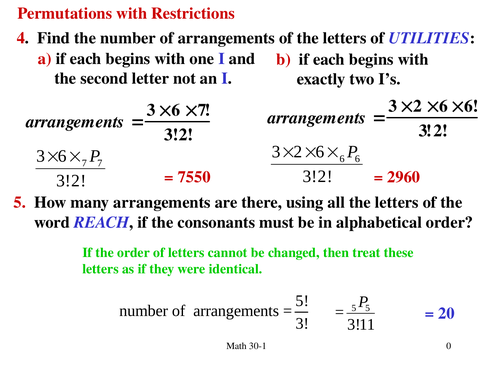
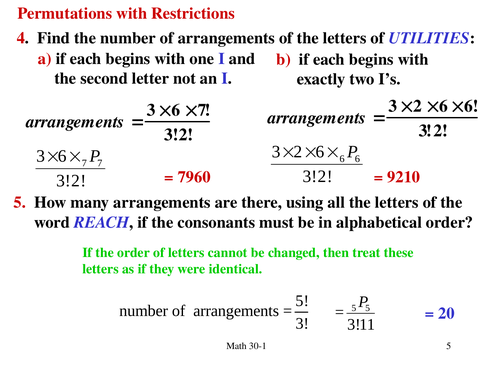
7550: 7550 -> 7960 (194, 177)
2960: 2960 -> 9210 (404, 177)
30-1 0: 0 -> 5 (449, 346)
